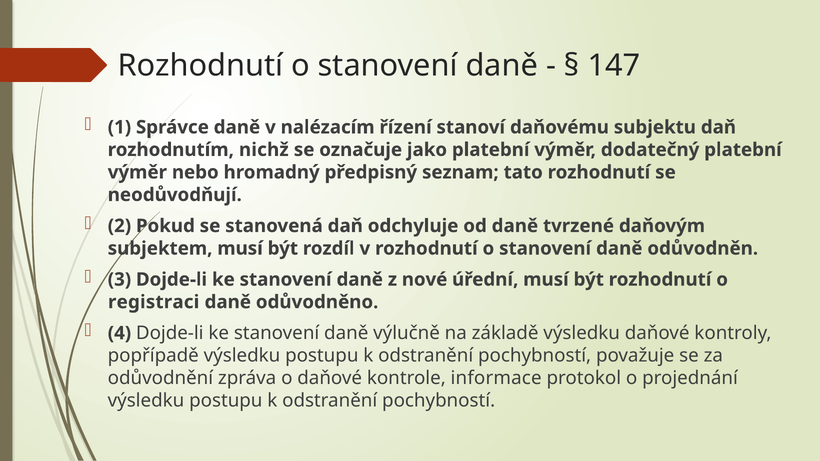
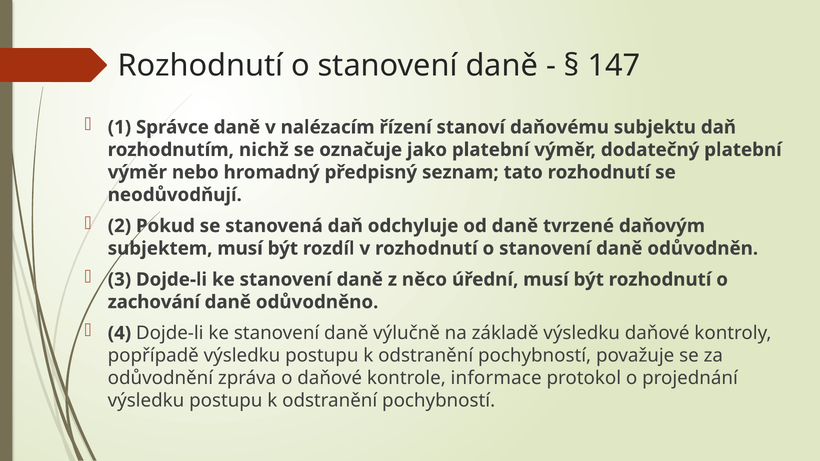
nové: nové -> něco (424, 280)
registraci: registraci -> zachování (154, 302)
